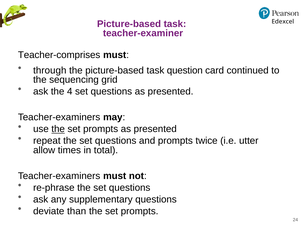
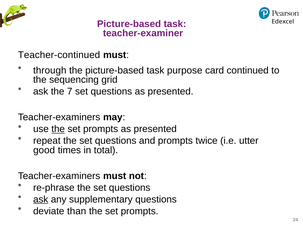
Teacher-comprises: Teacher-comprises -> Teacher-continued (59, 55)
question: question -> purpose (185, 71)
4: 4 -> 7 (70, 92)
allow: allow -> good (44, 150)
ask underline: none -> present (41, 200)
